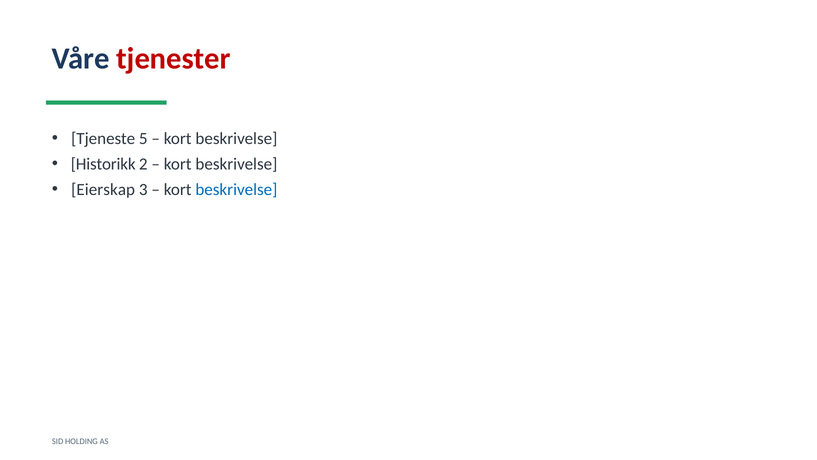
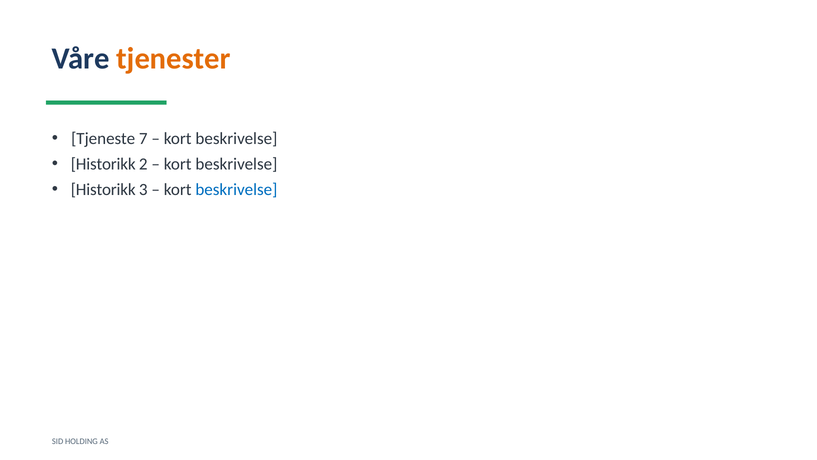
tjenester colour: red -> orange (173, 58)
5: 5 -> 7 (143, 138)
Eierskap: Eierskap -> Historikk (103, 189)
